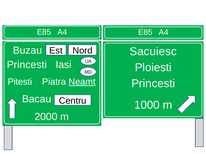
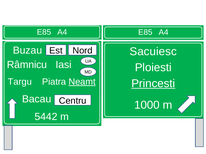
Princesti: Princesti -> Râmnicu (27, 65)
Pitesti: Pitesti -> Targu (20, 82)
Princesti underline: none -> present (153, 84)
2000: 2000 -> 5442 (46, 117)
